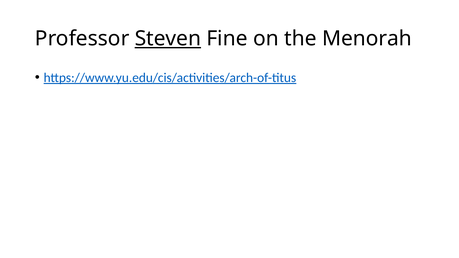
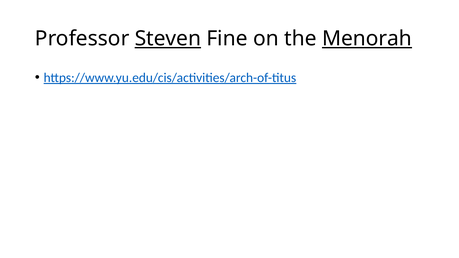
Menorah underline: none -> present (367, 39)
